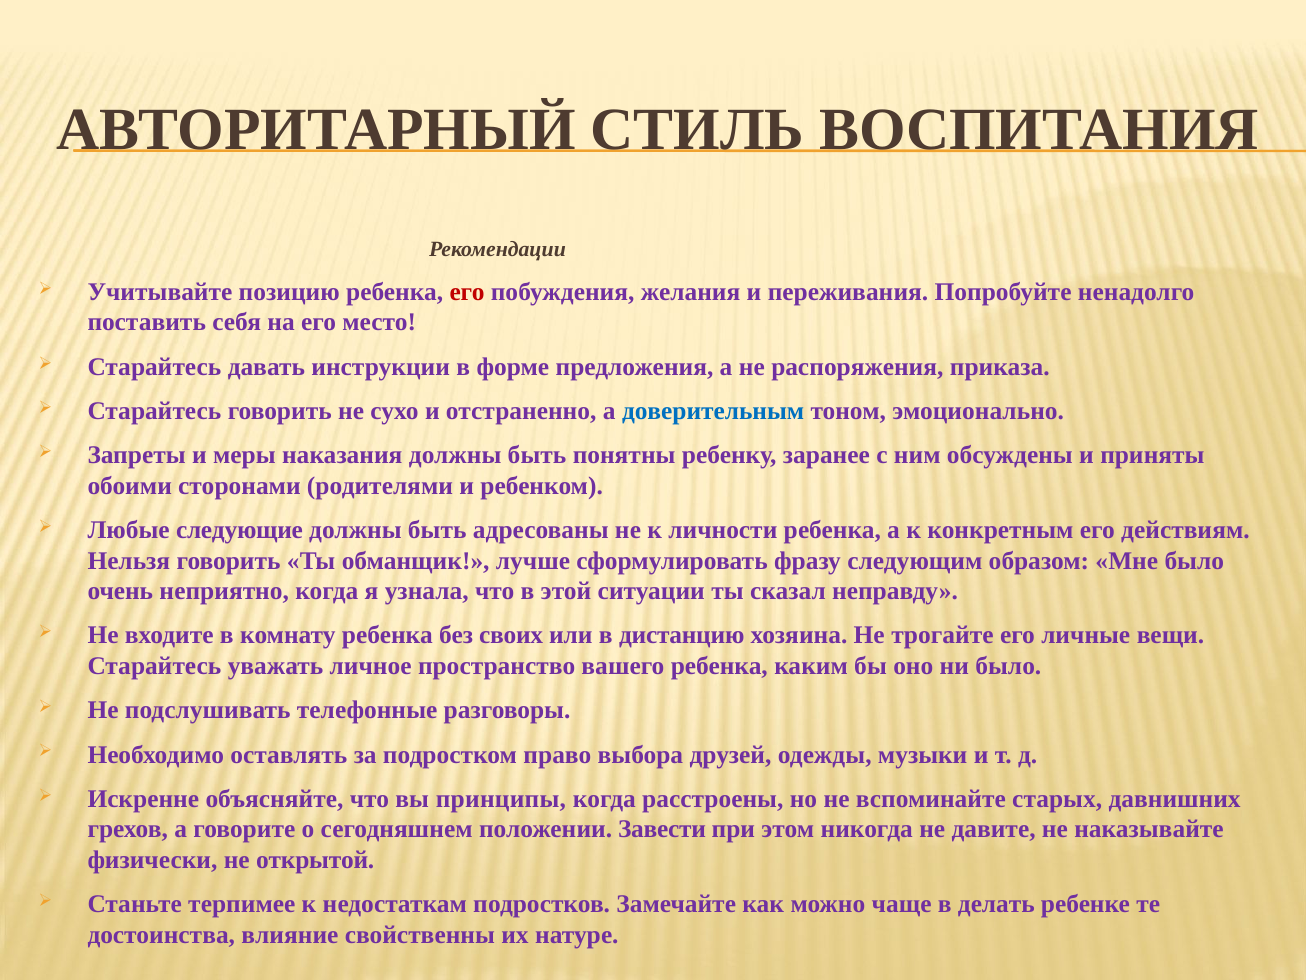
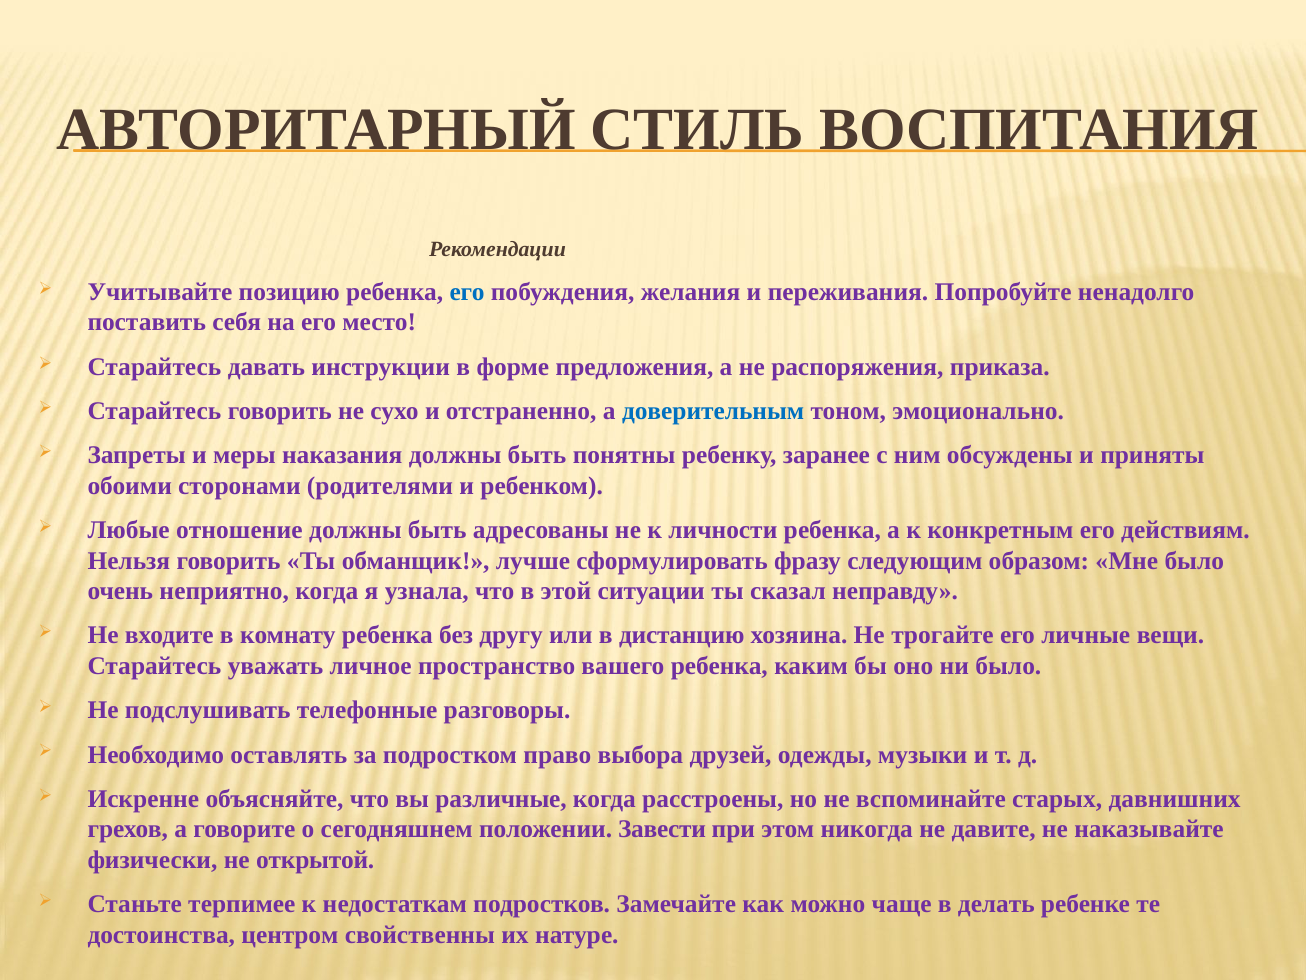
его colour: red -> blue (467, 292)
следующие: следующие -> отношение (239, 530)
своих: своих -> другу (511, 635)
принципы: принципы -> различные (501, 799)
влияние: влияние -> центром (290, 934)
